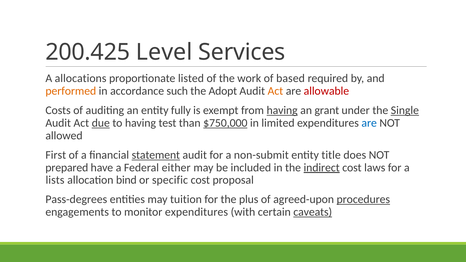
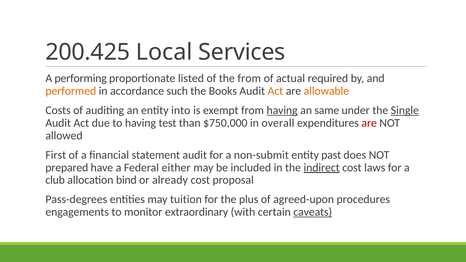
Level: Level -> Local (164, 52)
allocations: allocations -> performing (81, 79)
the work: work -> from (249, 79)
based: based -> actual (291, 79)
Adopt: Adopt -> Books (223, 91)
allowable colour: red -> orange (326, 91)
fully: fully -> into (181, 110)
grant: grant -> same (327, 110)
due underline: present -> none (101, 123)
$750,000 underline: present -> none (225, 123)
limited: limited -> overall (278, 123)
are colour: blue -> red (369, 123)
statement underline: present -> none (156, 155)
title: title -> past (331, 155)
lists: lists -> club (55, 180)
specific: specific -> already (170, 180)
procedures underline: present -> none (363, 200)
monitor expenditures: expenditures -> extraordinary (197, 212)
